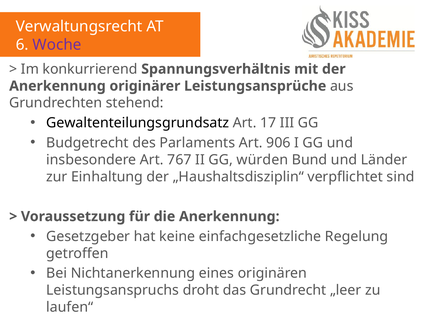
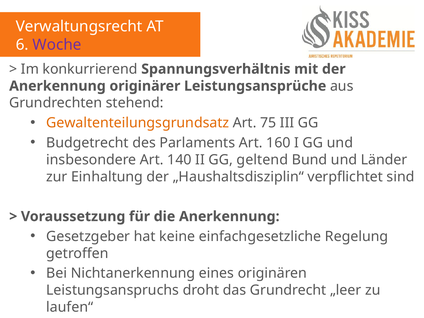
Gewaltenteilungsgrundsatz colour: black -> orange (138, 123)
17: 17 -> 75 (268, 123)
906: 906 -> 160 (278, 143)
767: 767 -> 140 (179, 160)
würden: würden -> geltend (262, 160)
